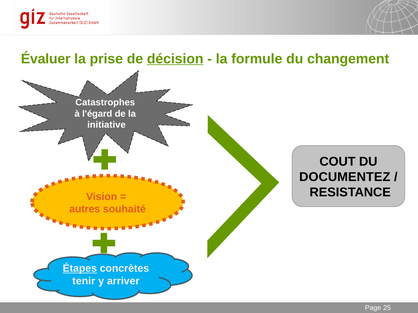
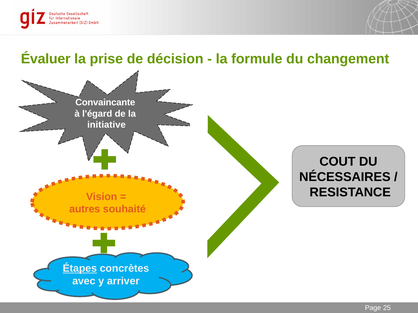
décision underline: present -> none (175, 59)
Catastrophes: Catastrophes -> Convaincante (105, 103)
DOCUMENTEZ: DOCUMENTEZ -> NÉCESSAIRES (345, 177)
tenir: tenir -> avec (84, 281)
